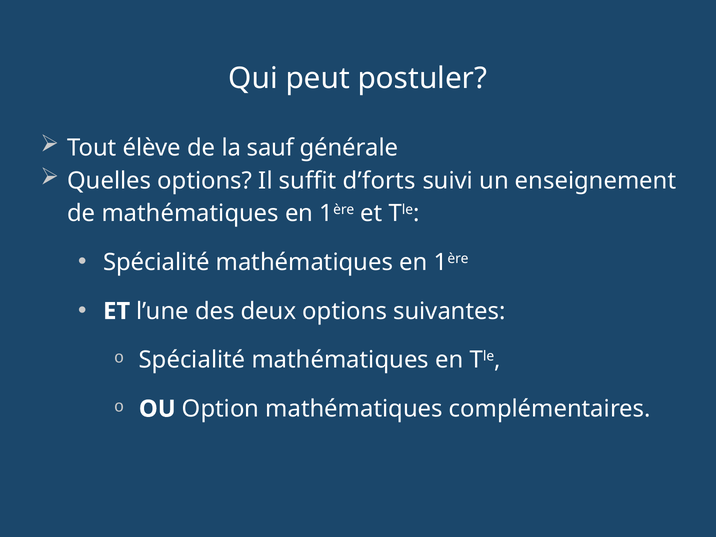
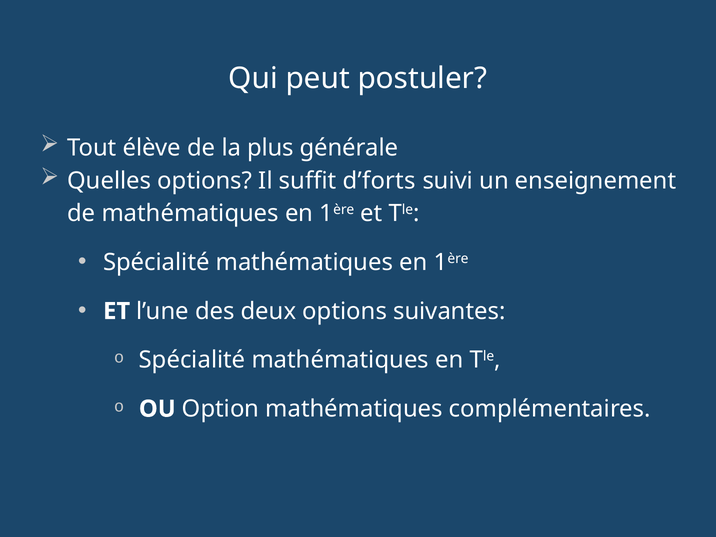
sauf: sauf -> plus (270, 148)
